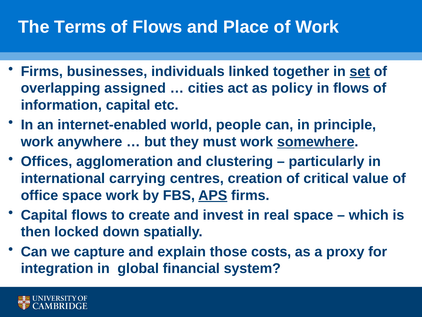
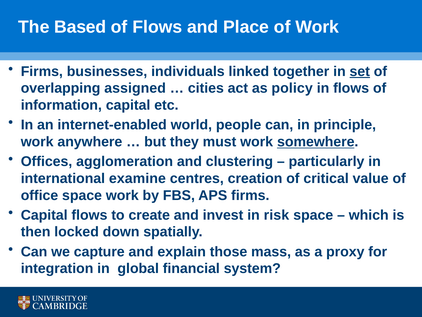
Terms: Terms -> Based (80, 27)
carrying: carrying -> examine (137, 178)
APS underline: present -> none (213, 195)
real: real -> risk (276, 215)
costs: costs -> mass (271, 251)
